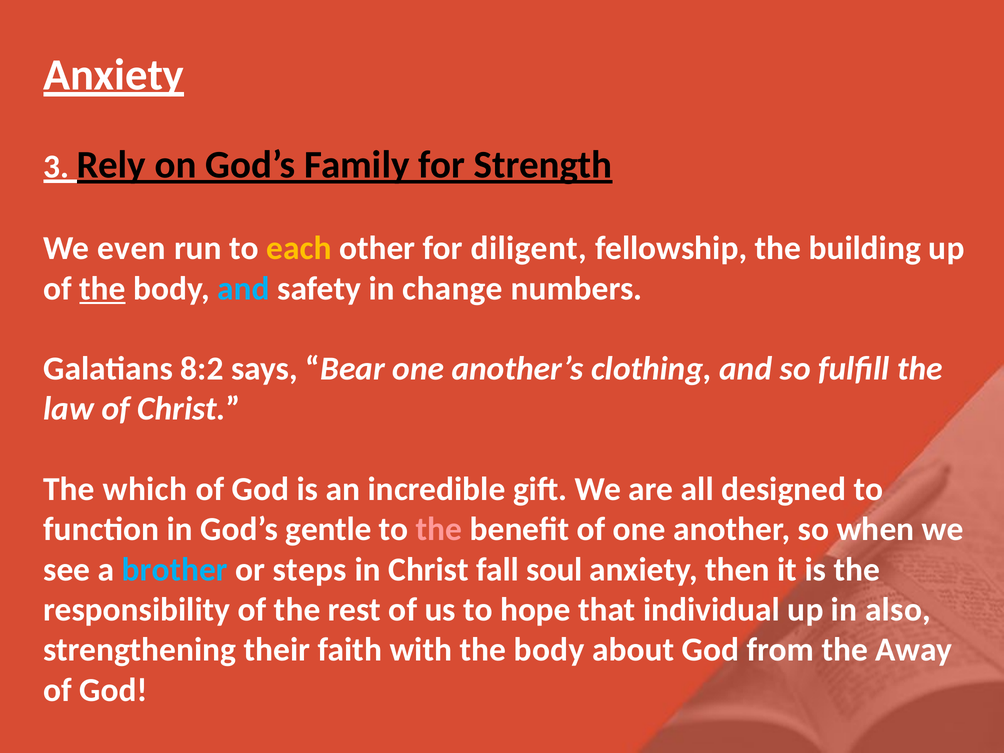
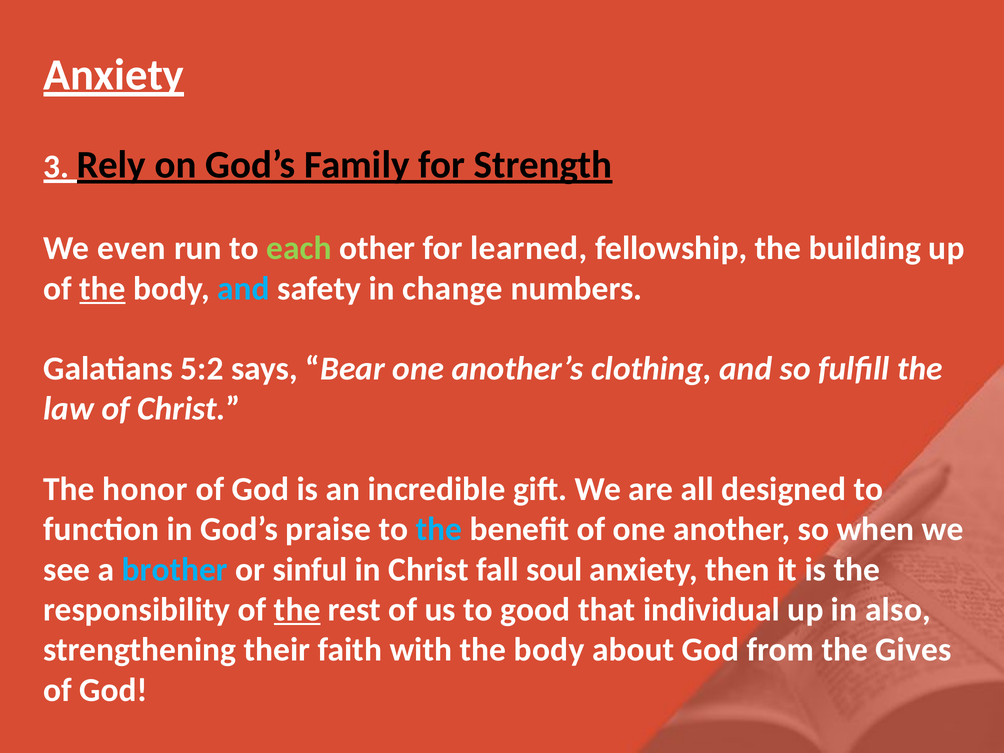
each colour: yellow -> light green (299, 248)
diligent: diligent -> learned (529, 248)
8:2: 8:2 -> 5:2 (202, 369)
which: which -> honor (145, 489)
gentle: gentle -> praise (328, 529)
the colour: pink -> light blue (439, 529)
steps: steps -> sinful (310, 570)
the underline: none -> present (297, 610)
hope: hope -> good (535, 610)
Away: Away -> Gives (914, 650)
